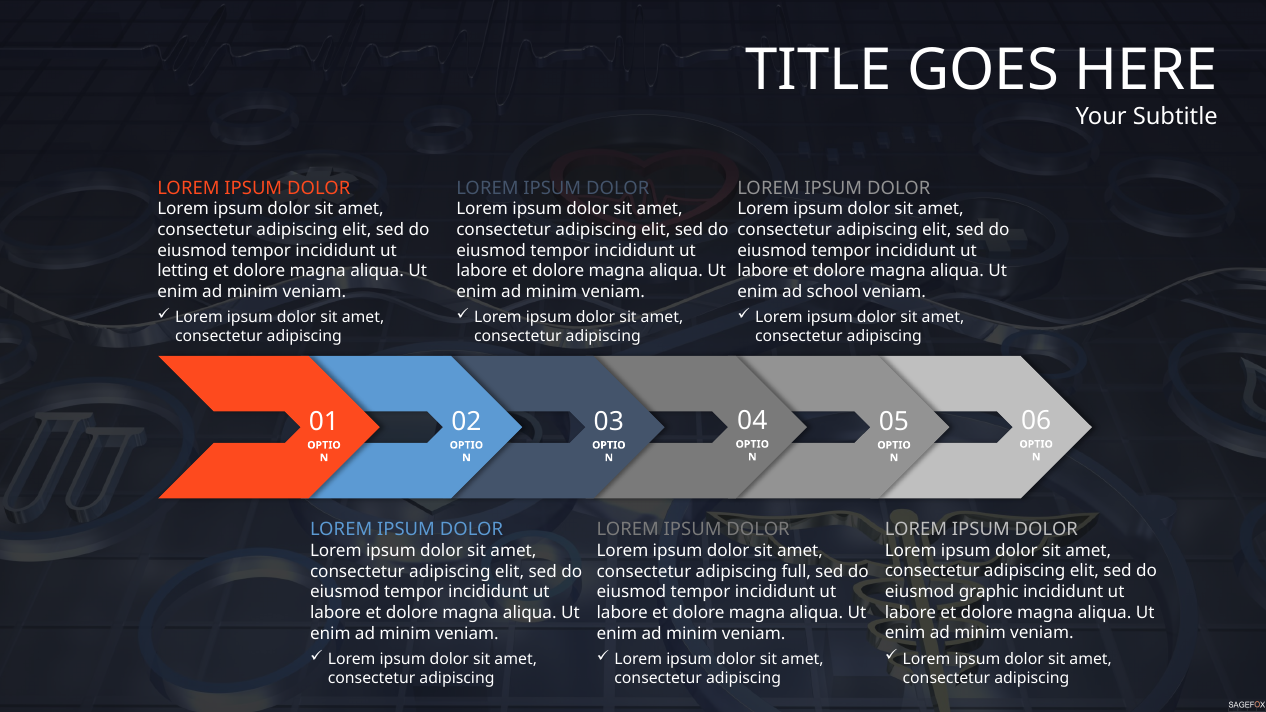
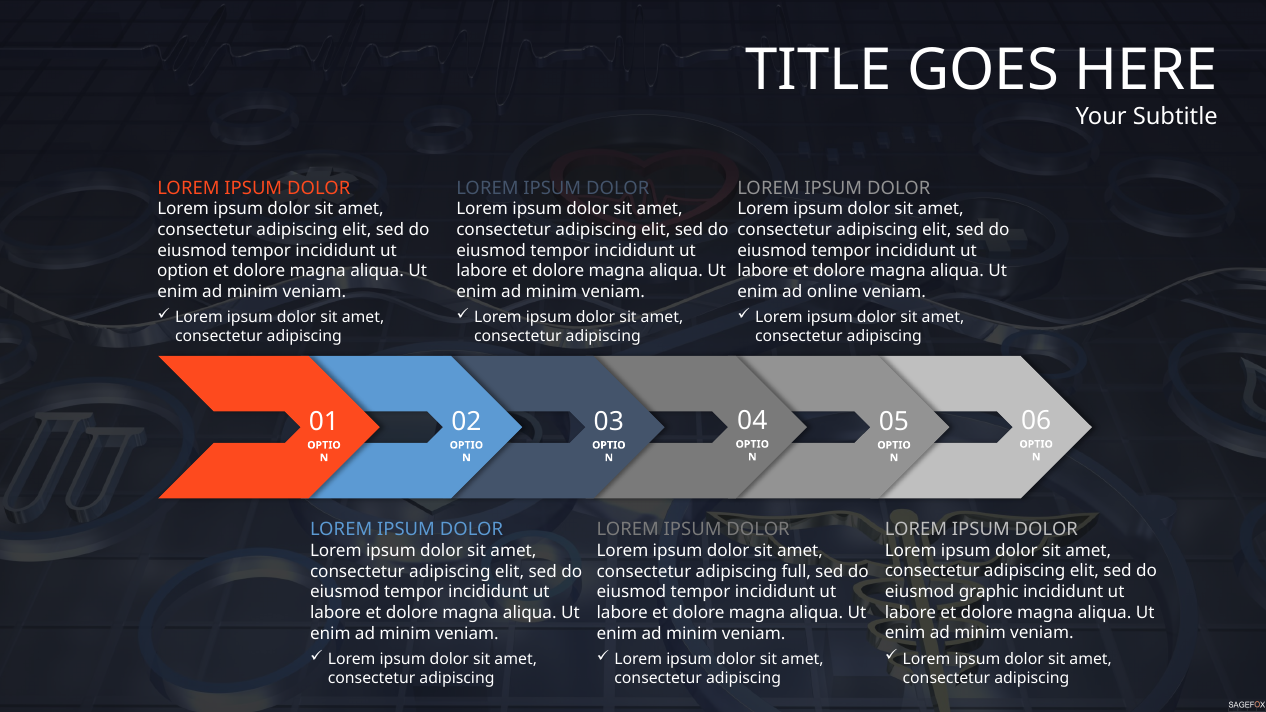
letting: letting -> option (183, 271)
school: school -> online (832, 292)
